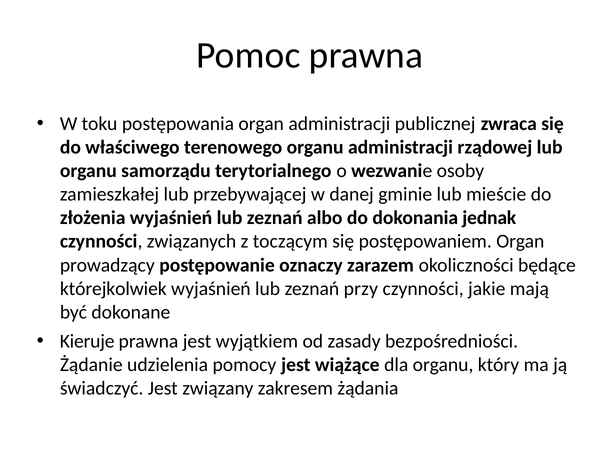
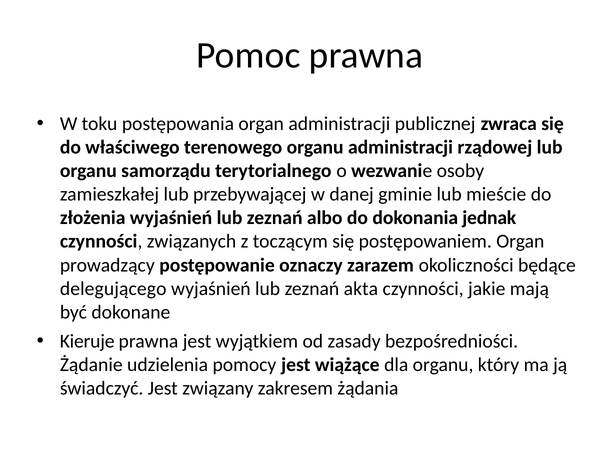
którejkolwiek: którejkolwiek -> delegującego (113, 288)
przy: przy -> akta (361, 288)
